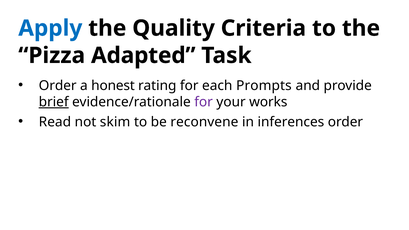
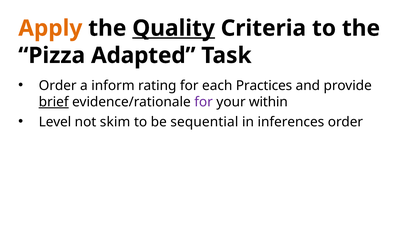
Apply colour: blue -> orange (50, 28)
Quality underline: none -> present (174, 28)
honest: honest -> inform (113, 86)
Prompts: Prompts -> Practices (264, 86)
works: works -> within (268, 102)
Read: Read -> Level (55, 122)
reconvene: reconvene -> sequential (204, 122)
